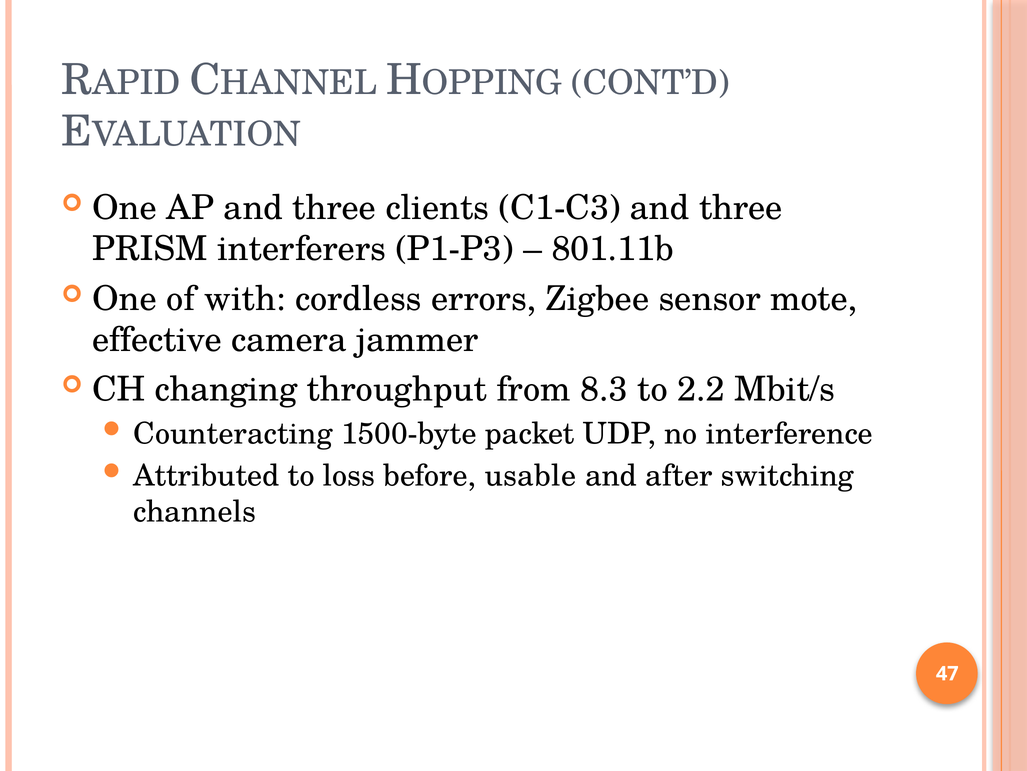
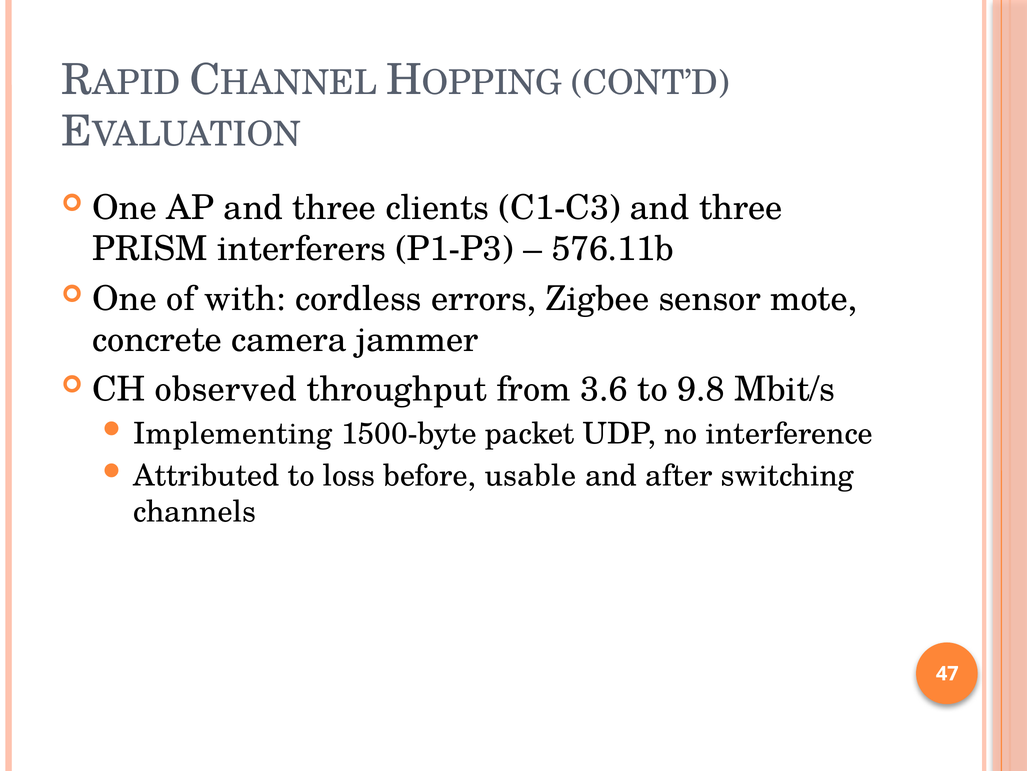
801.11b: 801.11b -> 576.11b (613, 249)
effective: effective -> concrete (157, 340)
changing: changing -> observed (226, 389)
8.3: 8.3 -> 3.6 (604, 389)
2.2: 2.2 -> 9.8 (701, 389)
Counteracting: Counteracting -> Implementing (233, 433)
